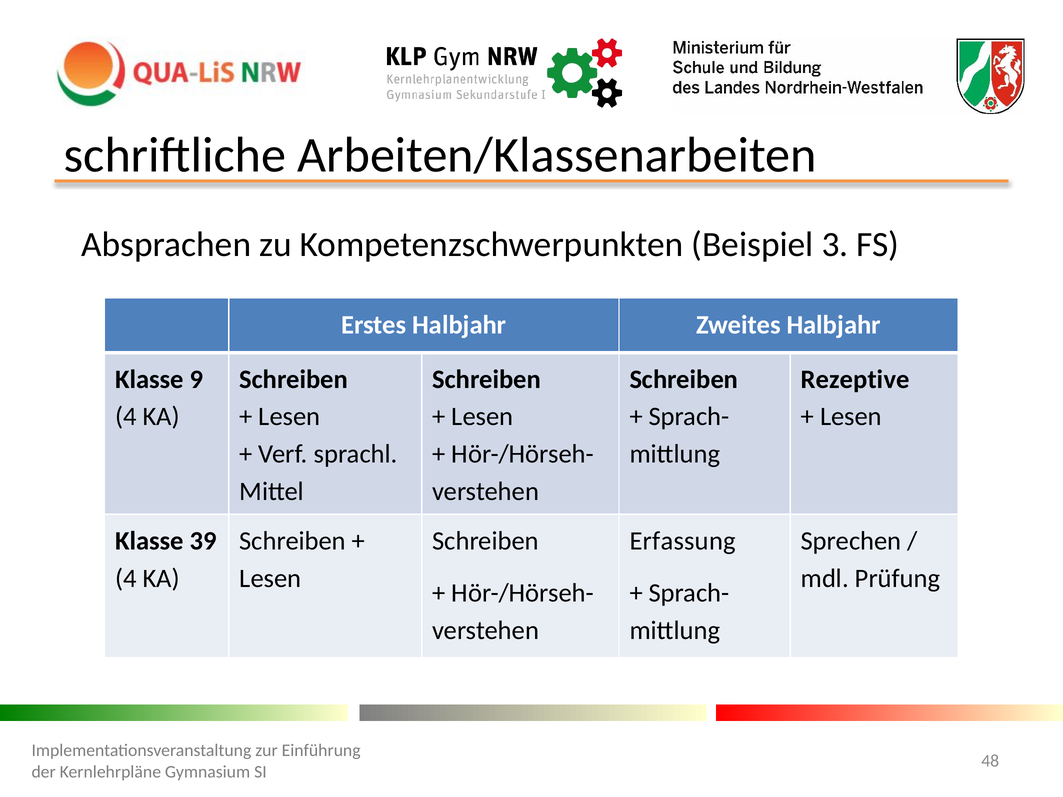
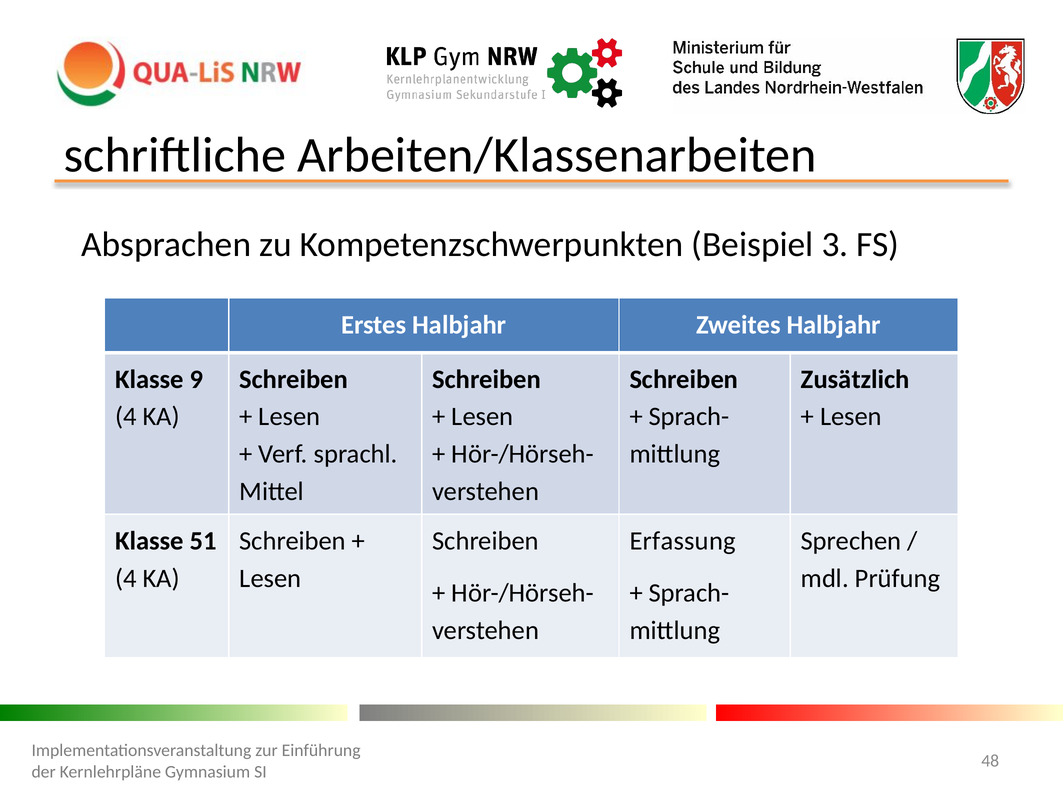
Rezeptive: Rezeptive -> Zusätzlich (855, 380)
39: 39 -> 51 (203, 541)
